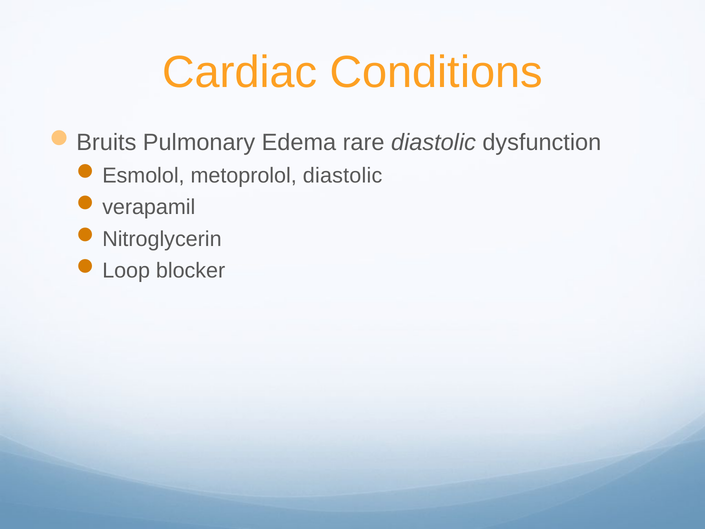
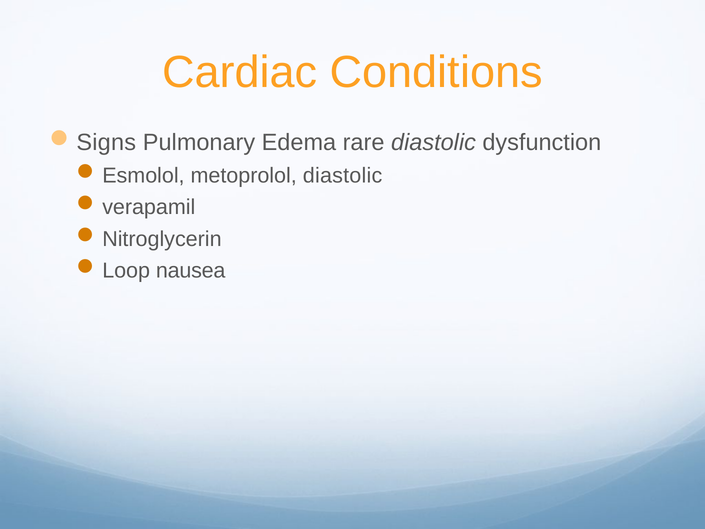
Bruits: Bruits -> Signs (106, 143)
blocker: blocker -> nausea (191, 271)
